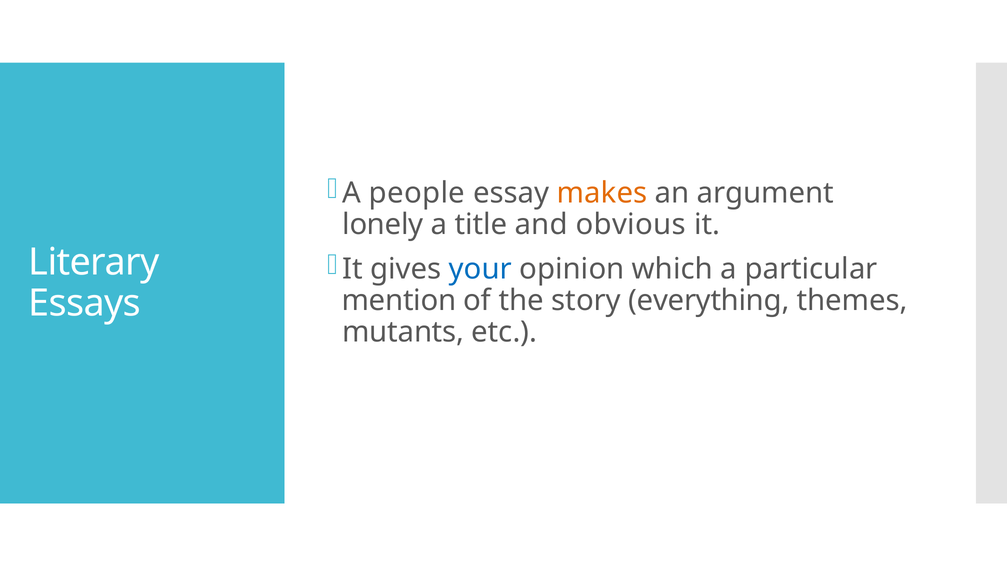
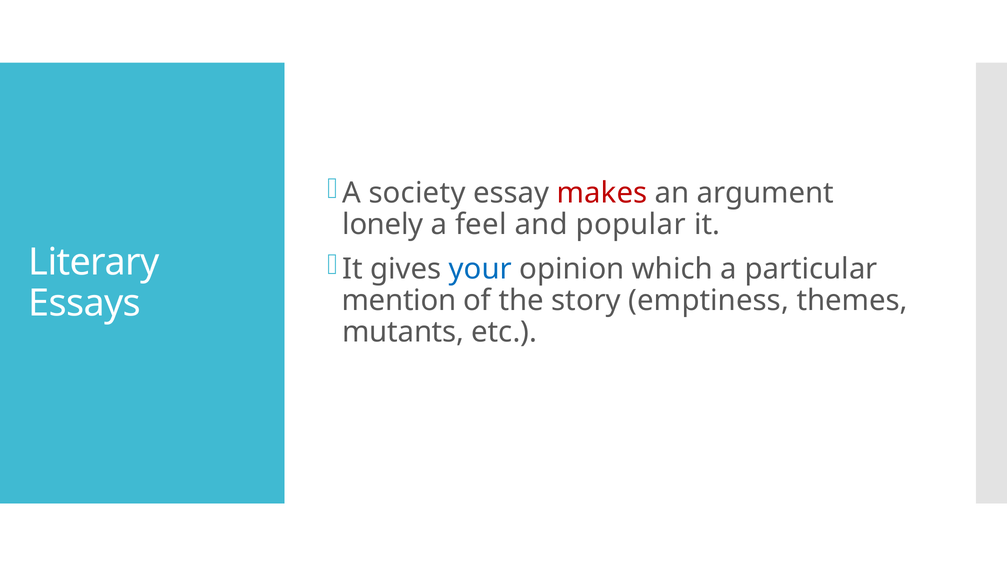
people: people -> society (417, 193)
makes colour: orange -> red (602, 193)
title: title -> feel (481, 224)
obvious: obvious -> popular (631, 224)
everything: everything -> emptiness (709, 300)
